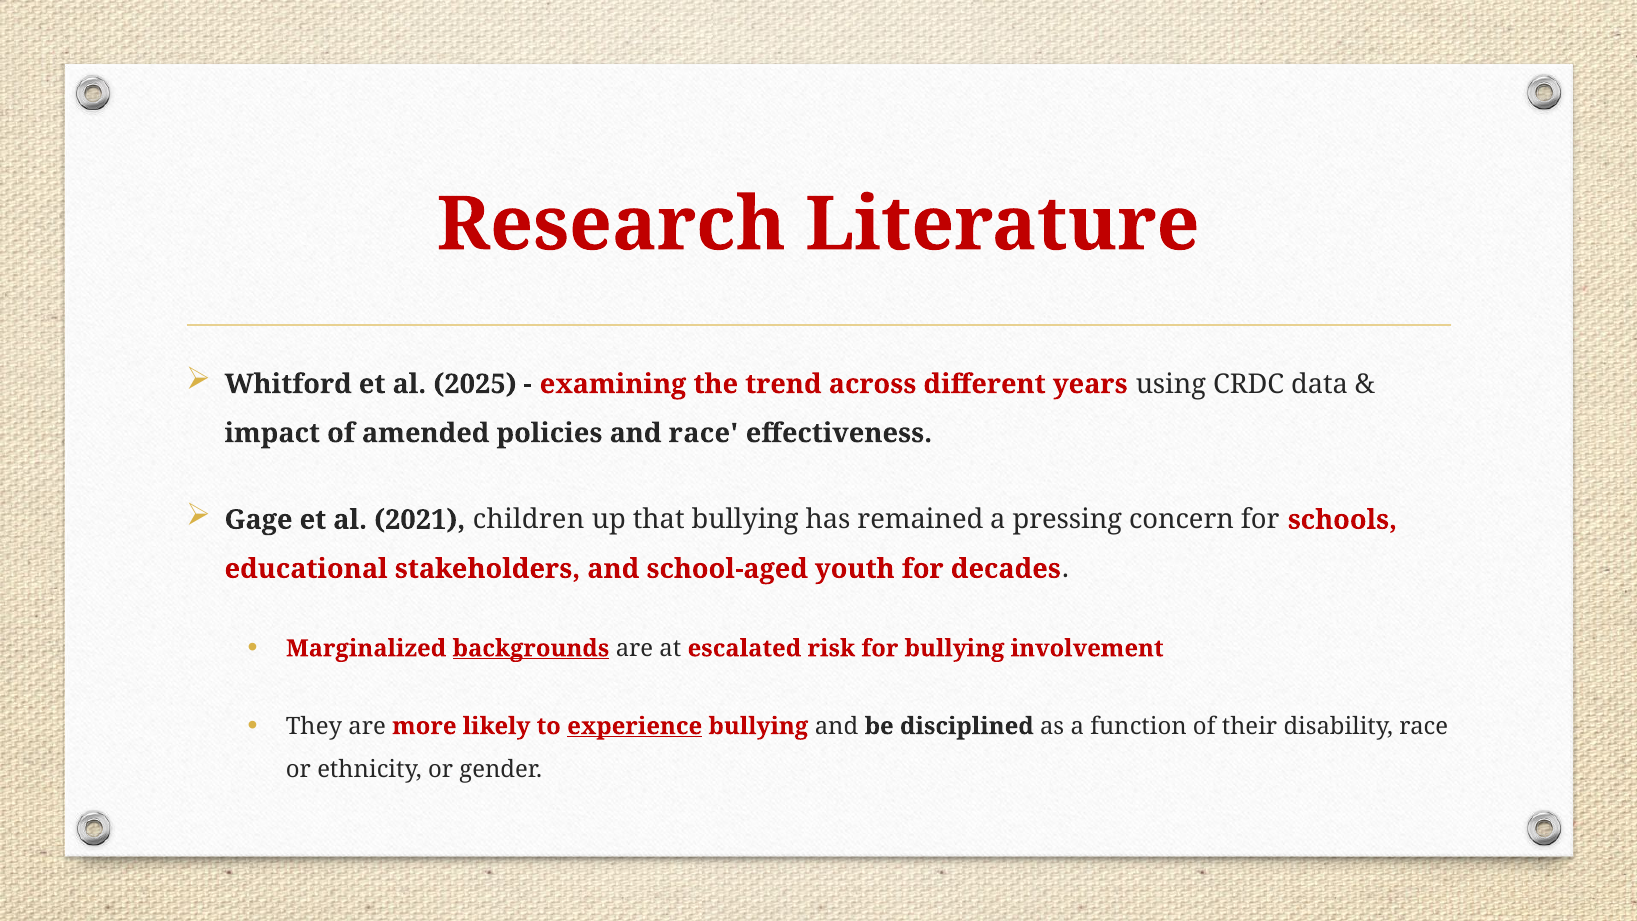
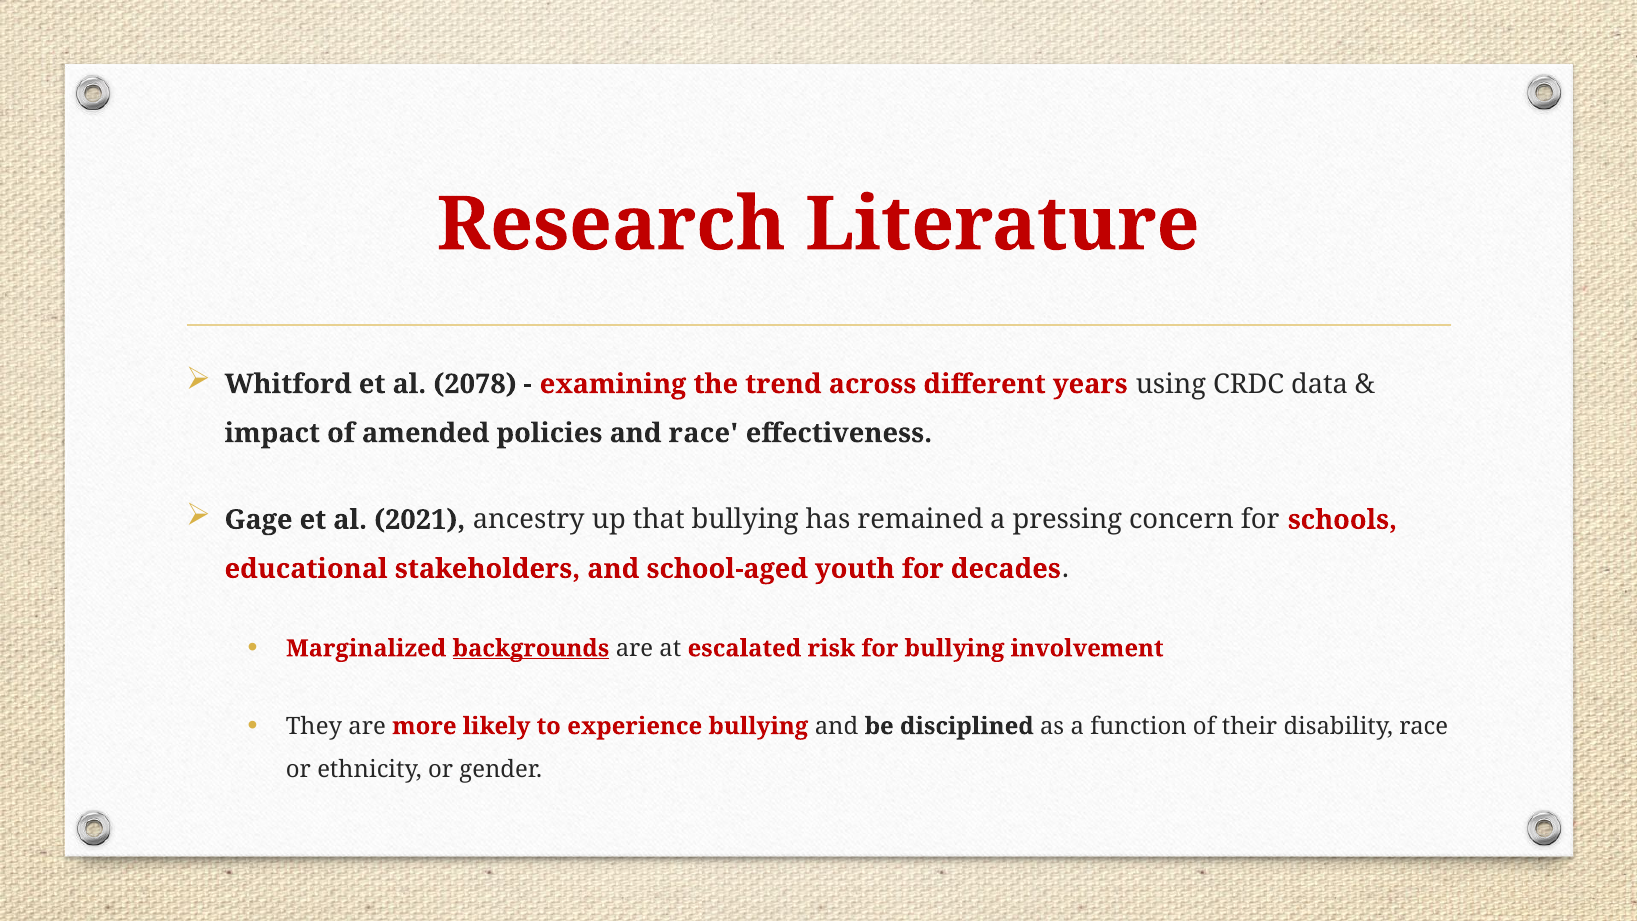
2025: 2025 -> 2078 (475, 384)
children: children -> ancestry (529, 520)
experience underline: present -> none (635, 726)
